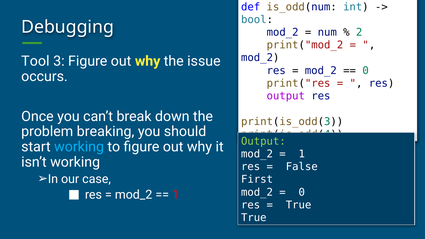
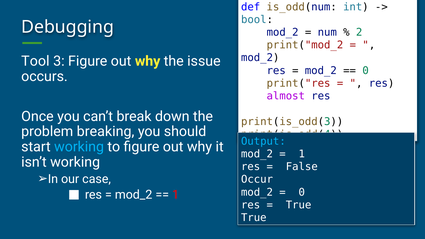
output: output -> almost (286, 96)
Output colour: light green -> light blue (263, 141)
First: First -> Occur (257, 179)
